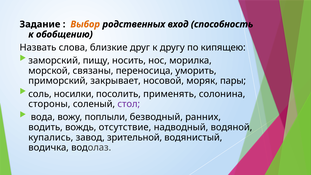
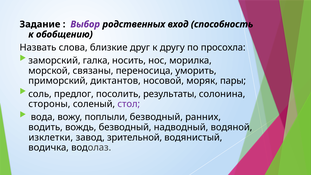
Выбор colour: orange -> purple (85, 24)
кипящею: кипящею -> просохла (223, 47)
пищу: пищу -> галка (96, 61)
закрывает: закрывает -> диктантов (116, 81)
носилки: носилки -> предлог (74, 94)
применять: применять -> результаты (170, 94)
вождь отсутствие: отсутствие -> безводный (125, 127)
купались: купались -> изклетки (51, 137)
